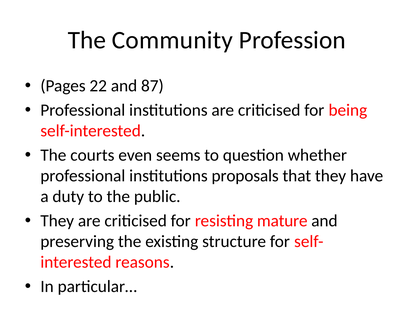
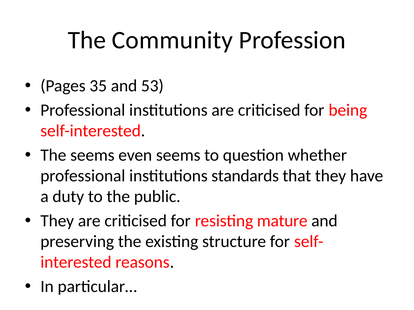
22: 22 -> 35 (98, 86)
87: 87 -> 53 (152, 86)
The courts: courts -> seems (92, 156)
proposals: proposals -> standards (245, 176)
